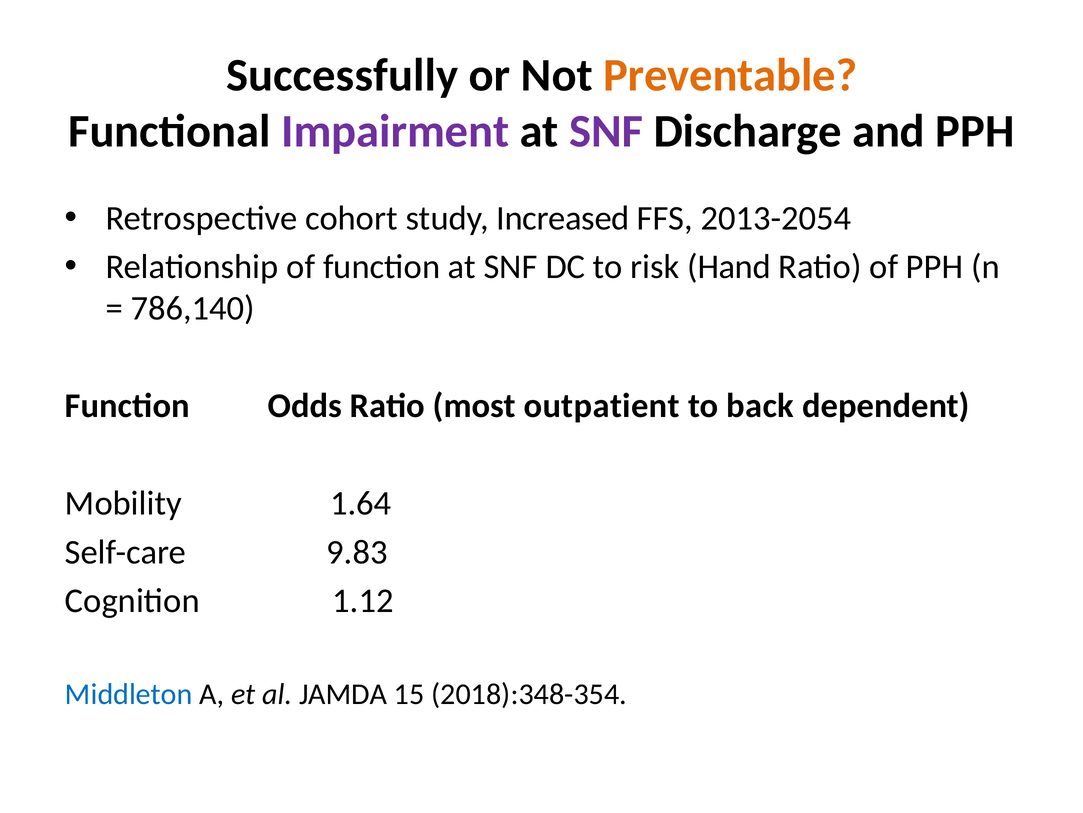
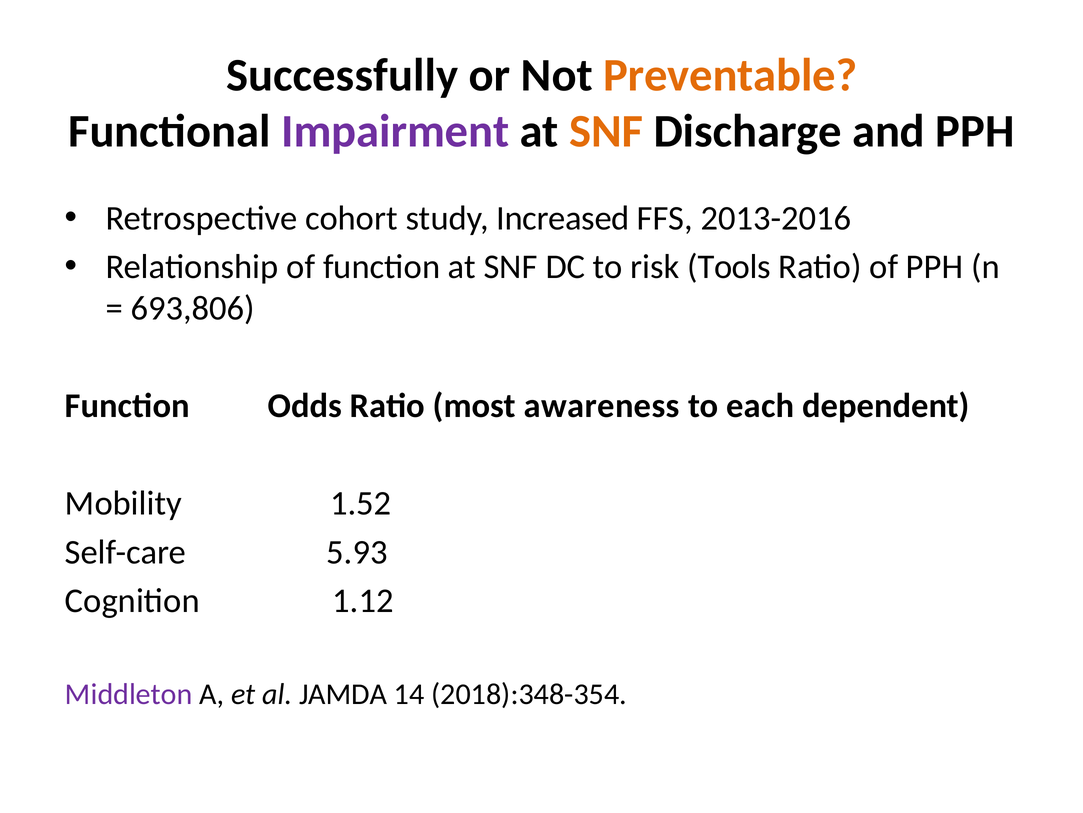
SNF colour: purple -> orange (606, 131)
2013-2054: 2013-2054 -> 2013-2016 (776, 218)
Hand: Hand -> Tools (729, 267)
786,140: 786,140 -> 693,806 (193, 308)
outpatient: outpatient -> awareness (602, 406)
back: back -> each (760, 406)
1.64: 1.64 -> 1.52 (361, 503)
9.83: 9.83 -> 5.93 (357, 552)
Middleton colour: blue -> purple (129, 694)
15: 15 -> 14 (409, 694)
